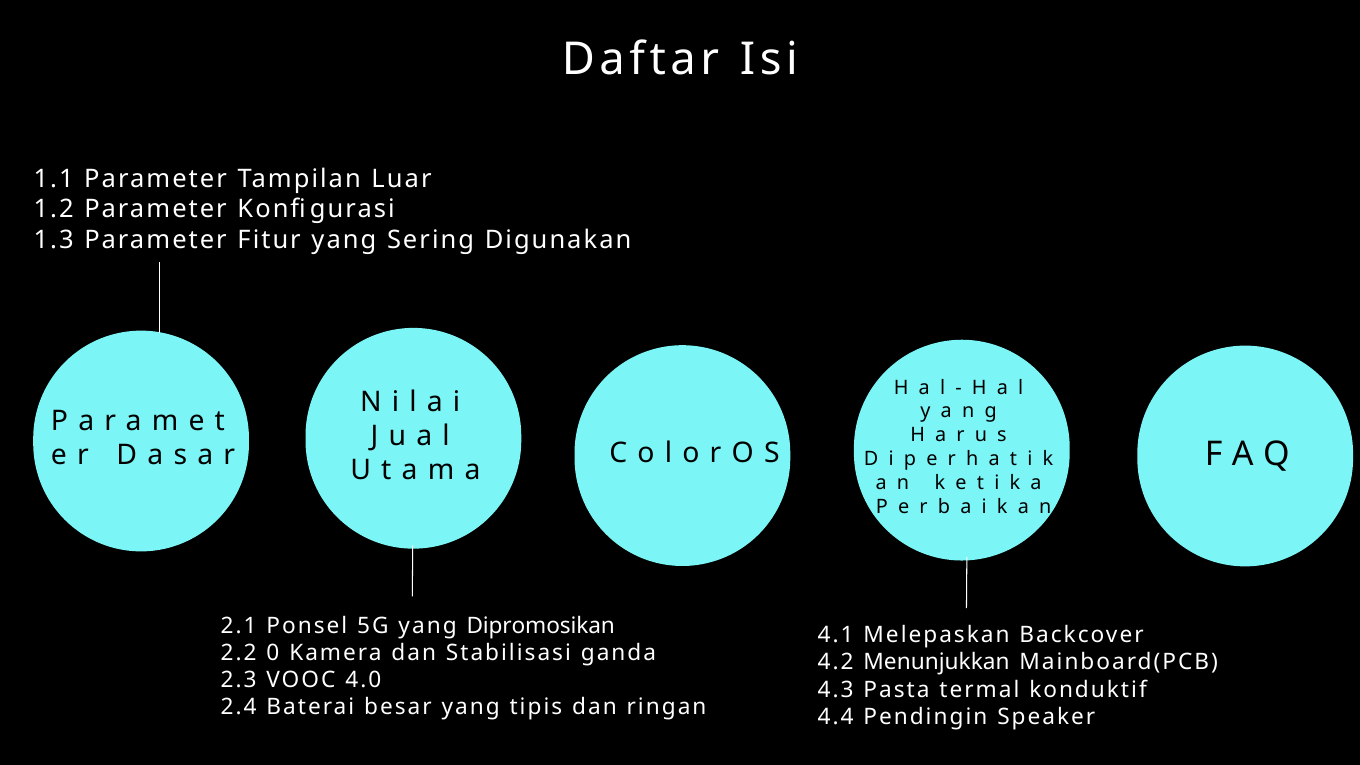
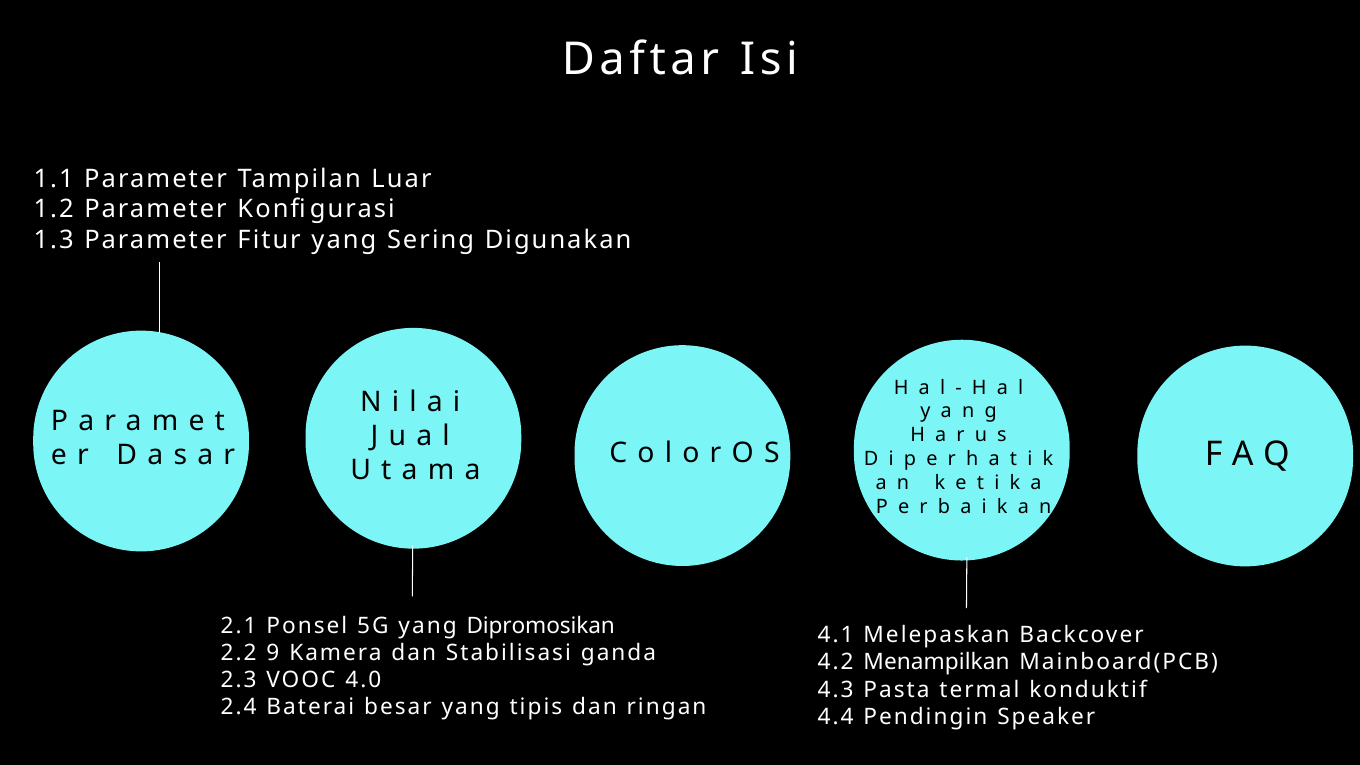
0: 0 -> 9 (273, 653)
Menunjukkan: Menunjukkan -> Menampilkan (936, 662)
